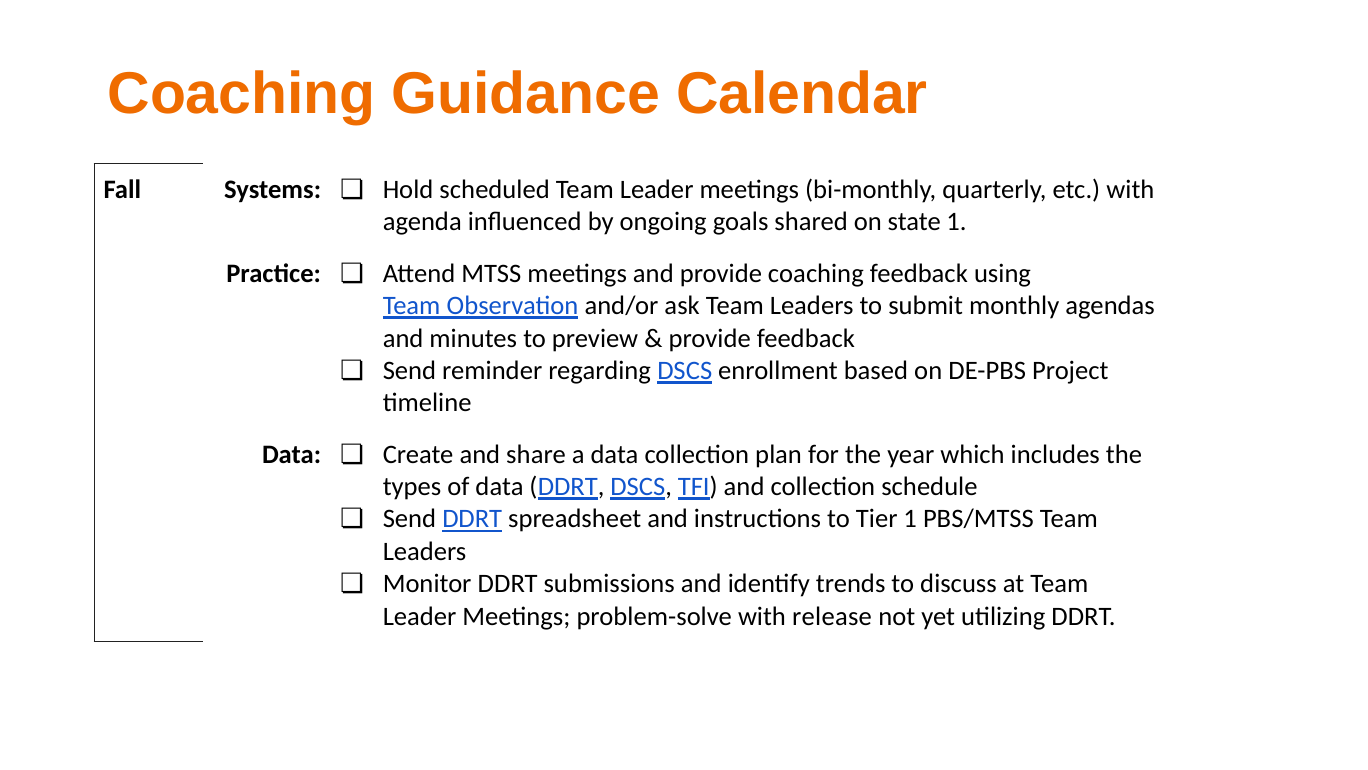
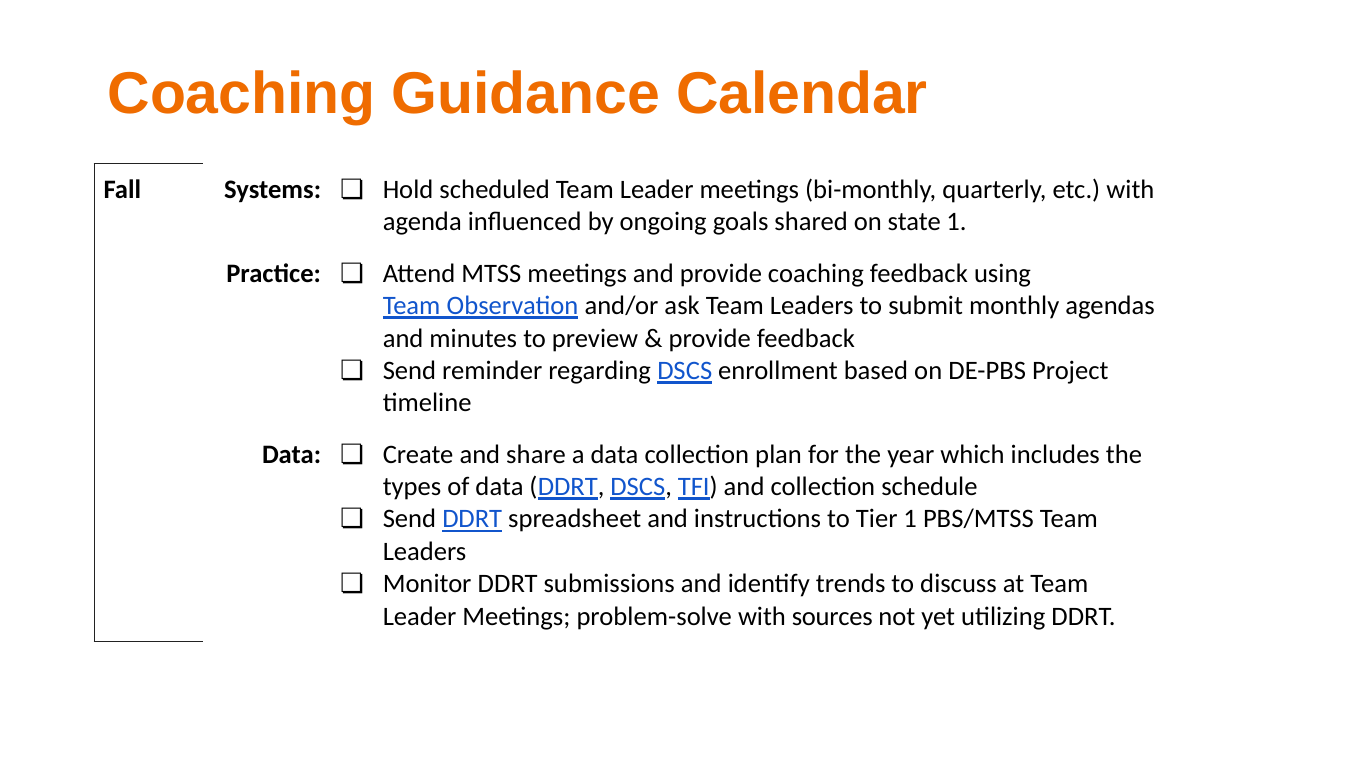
release: release -> sources (832, 616)
